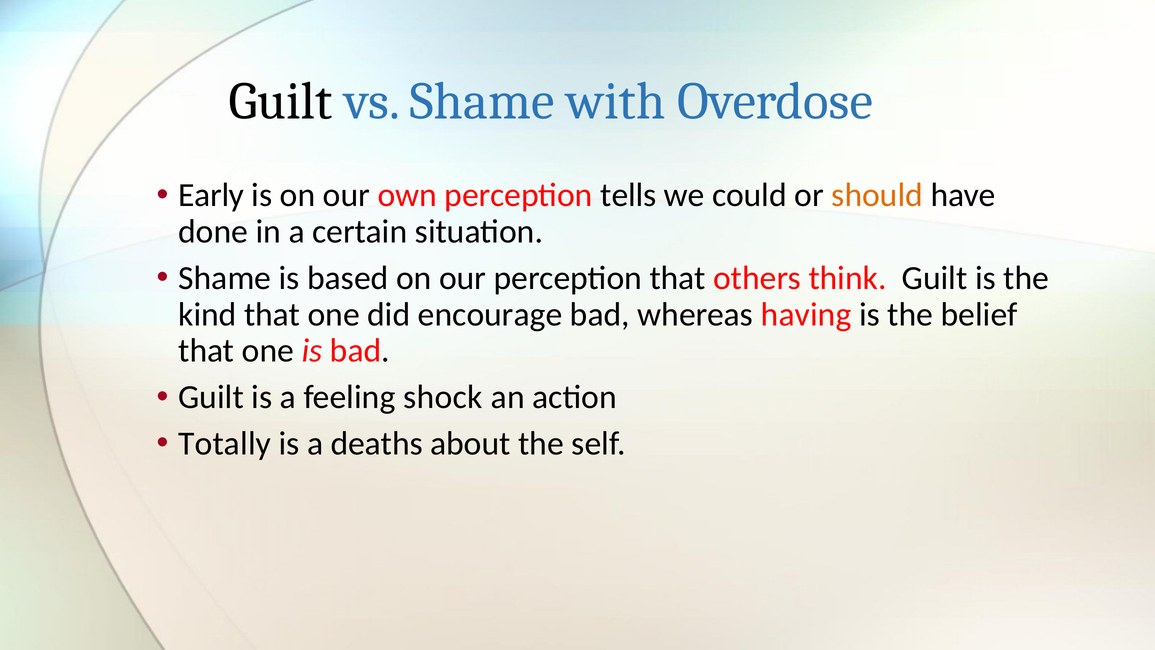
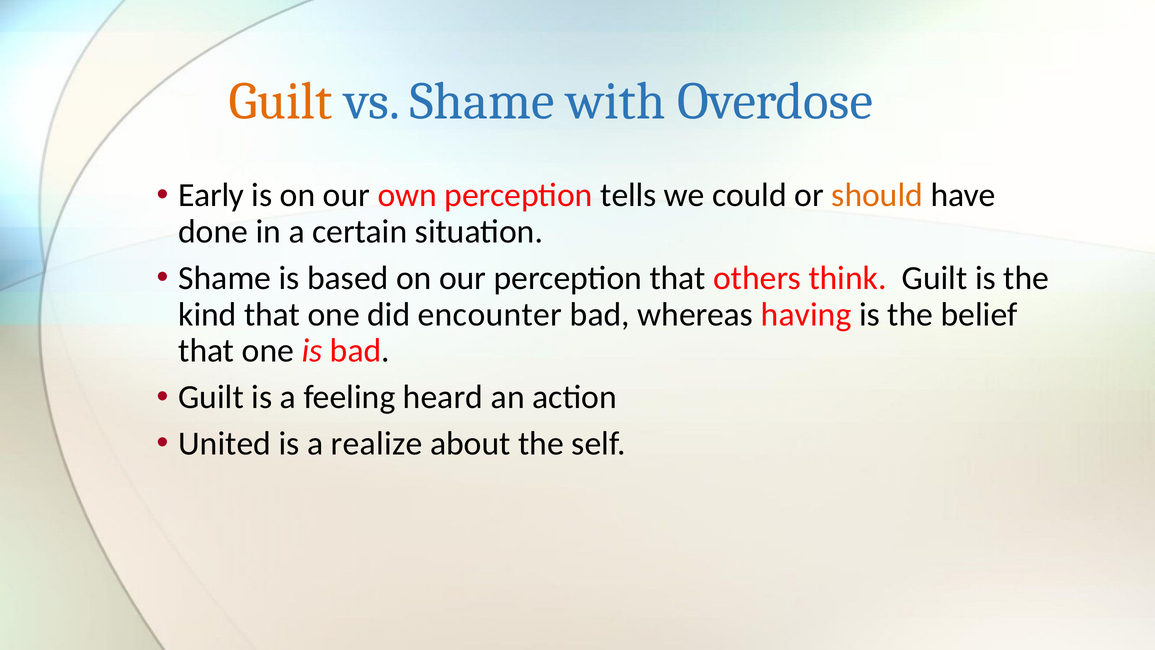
Guilt colour: black -> orange (281, 101)
encourage: encourage -> encounter (490, 314)
shock: shock -> heard (443, 397)
Totally: Totally -> United (225, 443)
deaths: deaths -> realize (377, 443)
